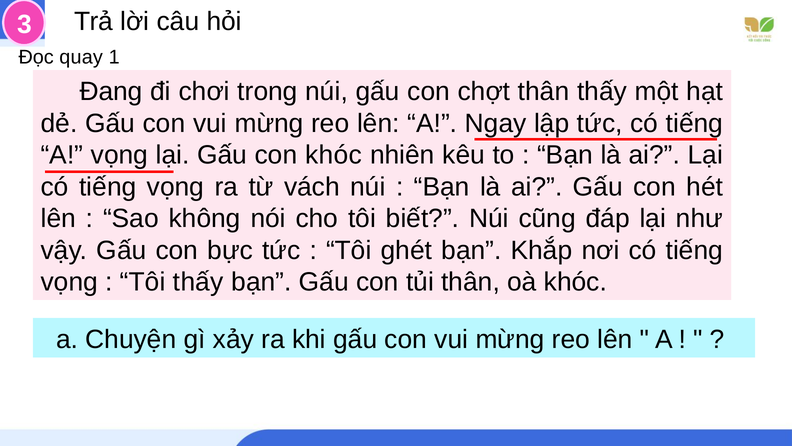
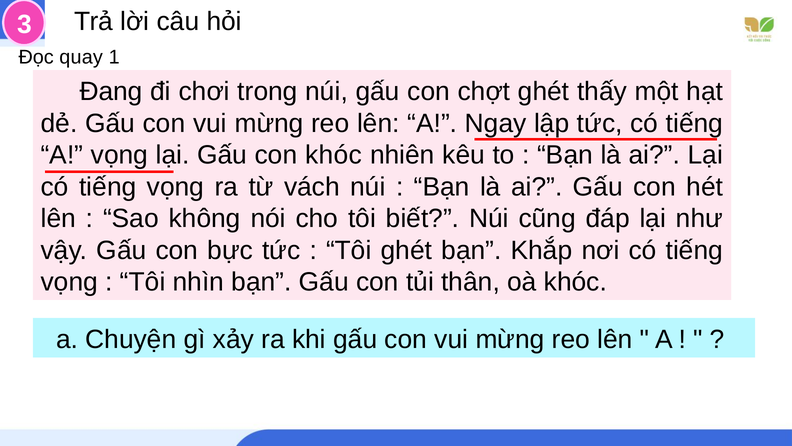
chợt thân: thân -> ghét (544, 92)
Tôi thấy: thấy -> nhìn (198, 282)
